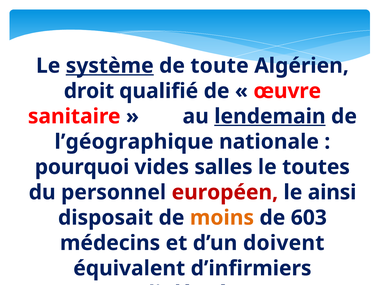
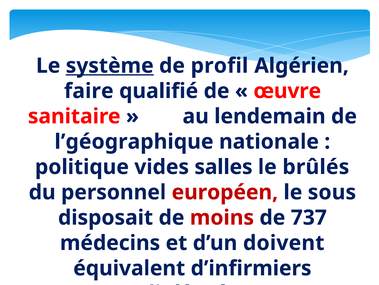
toute: toute -> profil (219, 66)
droit: droit -> faire (89, 91)
lendemain underline: present -> none (270, 116)
pourquoi: pourquoi -> politique (82, 167)
toutes: toutes -> brûlés (316, 167)
ainsi: ainsi -> sous (332, 192)
moins colour: orange -> red (222, 217)
603: 603 -> 737 (309, 217)
